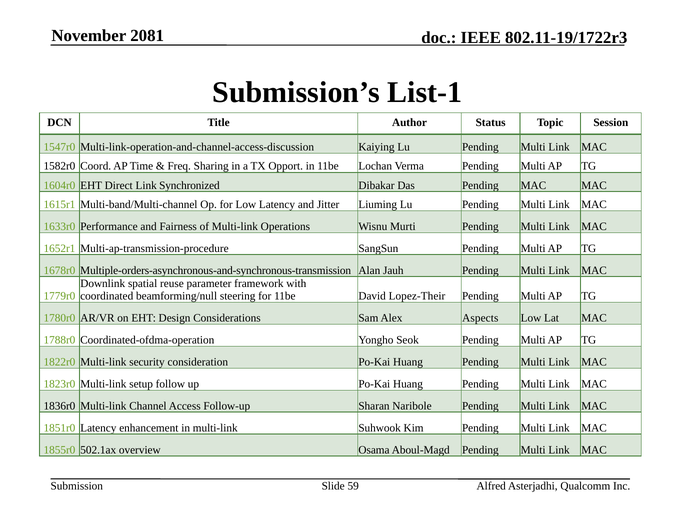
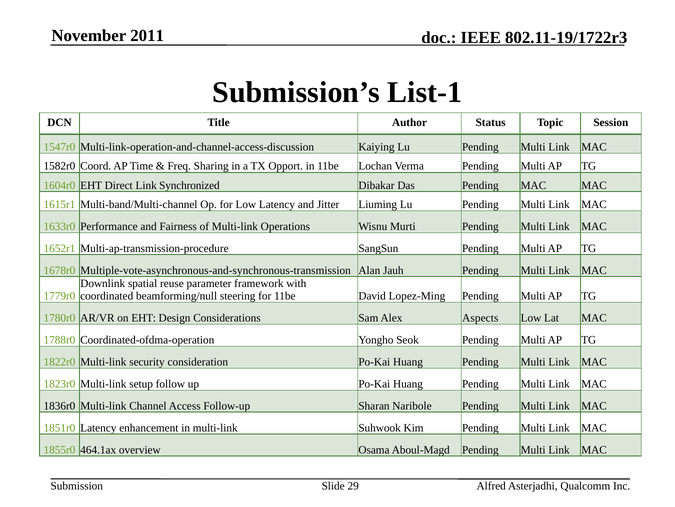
2081: 2081 -> 2011 (147, 36)
Multiple-orders-asynchronous-and-synchronous-transmission: Multiple-orders-asynchronous-and-synchronous-transmission -> Multiple-vote-asynchronous-and-synchronous-transmission (216, 270)
Lopez-Their: Lopez-Their -> Lopez-Ming (417, 296)
502.1ax: 502.1ax -> 464.1ax (98, 449)
59: 59 -> 29 (353, 486)
